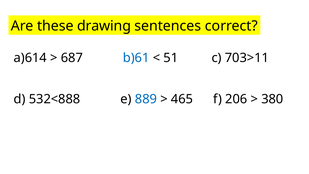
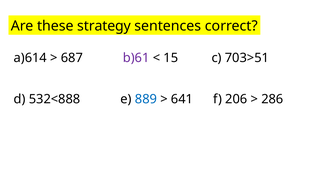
drawing: drawing -> strategy (104, 26)
b)61 colour: blue -> purple (136, 58)
51: 51 -> 15 (171, 58)
703>11: 703>11 -> 703>51 (247, 58)
465: 465 -> 641 (182, 99)
380: 380 -> 286 (272, 99)
